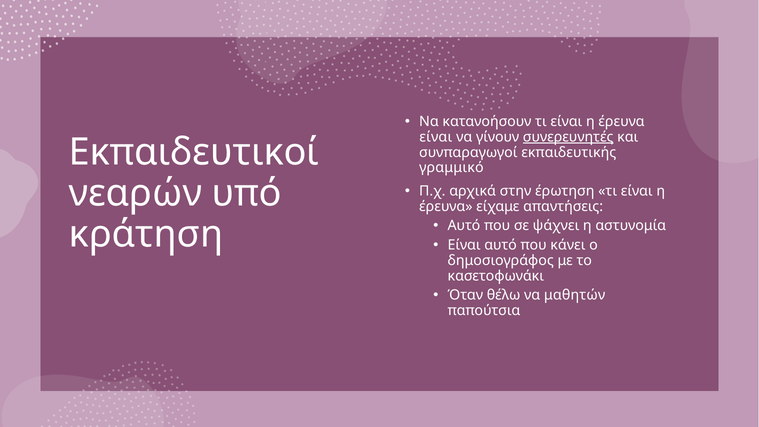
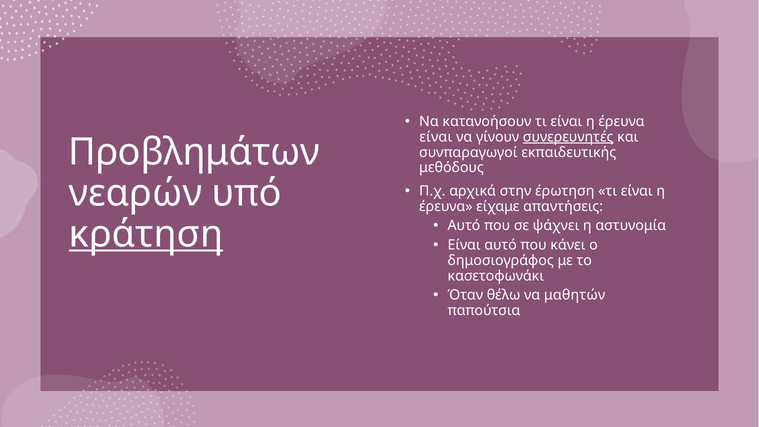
Εκπαιδευτικοί: Εκπαιδευτικοί -> Προβλημάτων (194, 152)
γραμμικό: γραμμικό -> μεθόδους (451, 168)
κράτηση underline: none -> present (146, 234)
